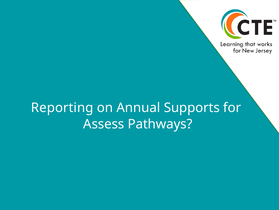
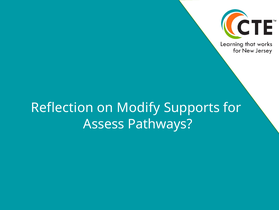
Reporting: Reporting -> Reflection (62, 107)
Annual: Annual -> Modify (138, 107)
